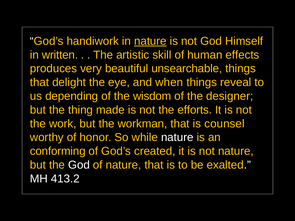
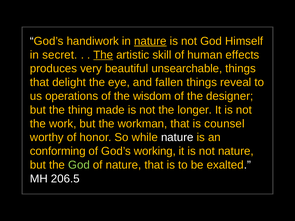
written: written -> secret (60, 55)
The underline: none -> present (103, 55)
when: when -> fallen (169, 82)
depending: depending -> operations (72, 96)
efforts: efforts -> longer (195, 110)
created: created -> working (155, 151)
God colour: white -> light green (79, 165)
413.2: 413.2 -> 206.5 (65, 179)
